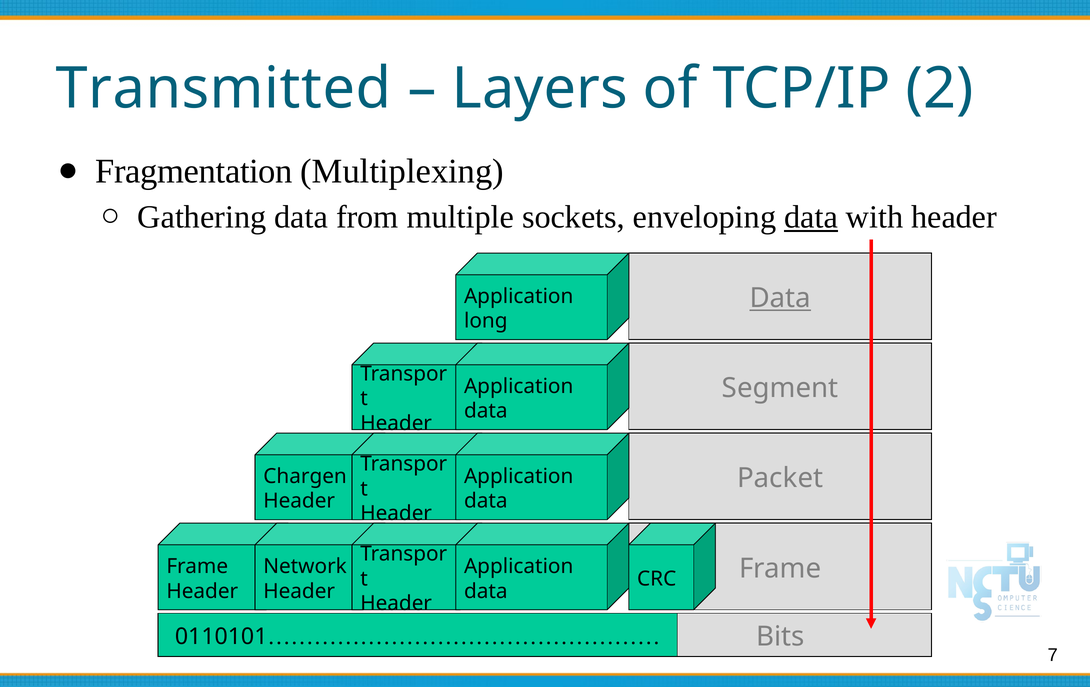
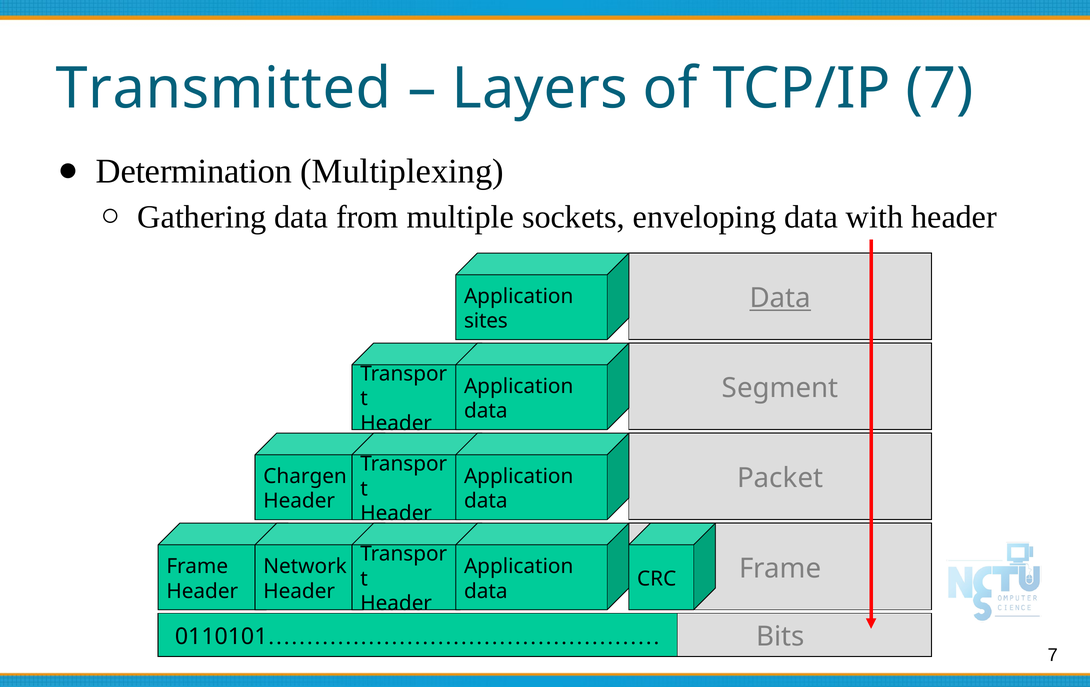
TCP/IP 2: 2 -> 7 (940, 89)
Fragmentation: Fragmentation -> Determination (194, 171)
data underline: present -> none (811, 217)
long: long -> sites (486, 321)
